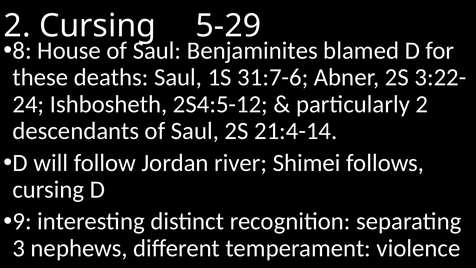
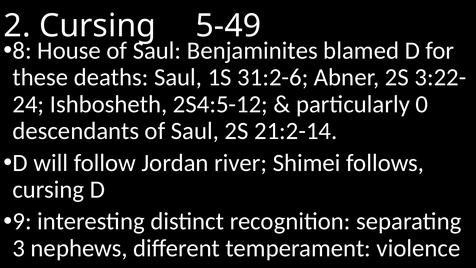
5-29: 5-29 -> 5-49 (228, 26)
31:7-6: 31:7-6 -> 31:2-6 (273, 77)
particularly 2: 2 -> 0 (422, 104)
21:4-14: 21:4-14 -> 21:2-14 (296, 131)
